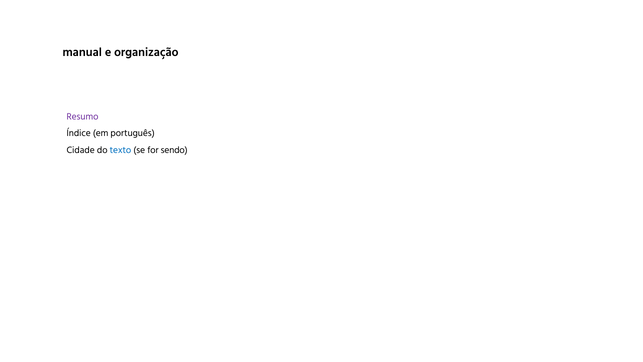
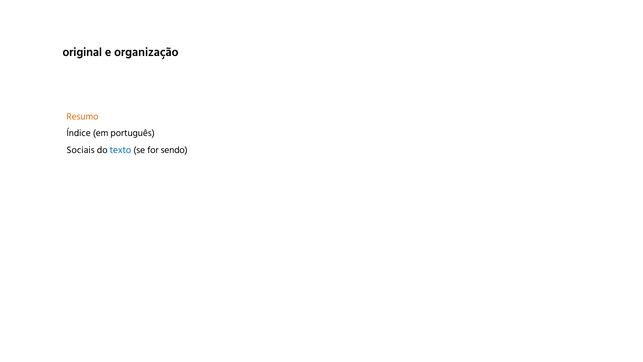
manual: manual -> original (82, 52)
Resumo colour: purple -> orange (82, 116)
Cidade: Cidade -> Sociais (81, 150)
